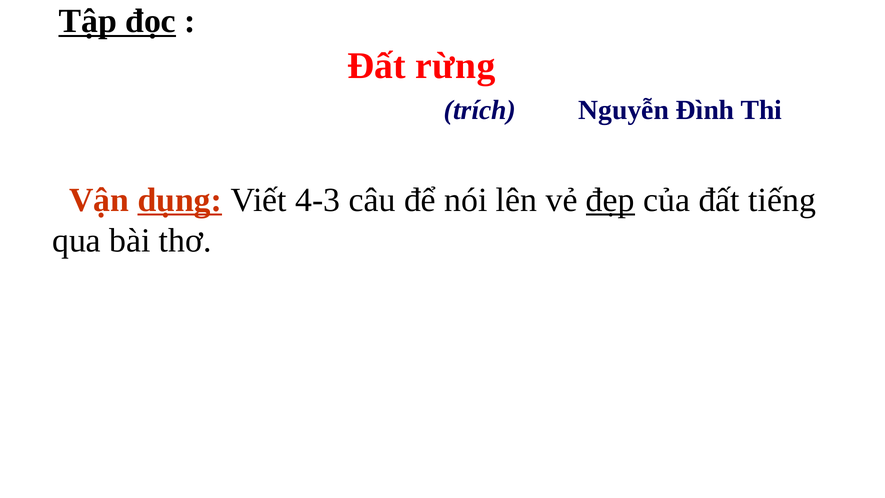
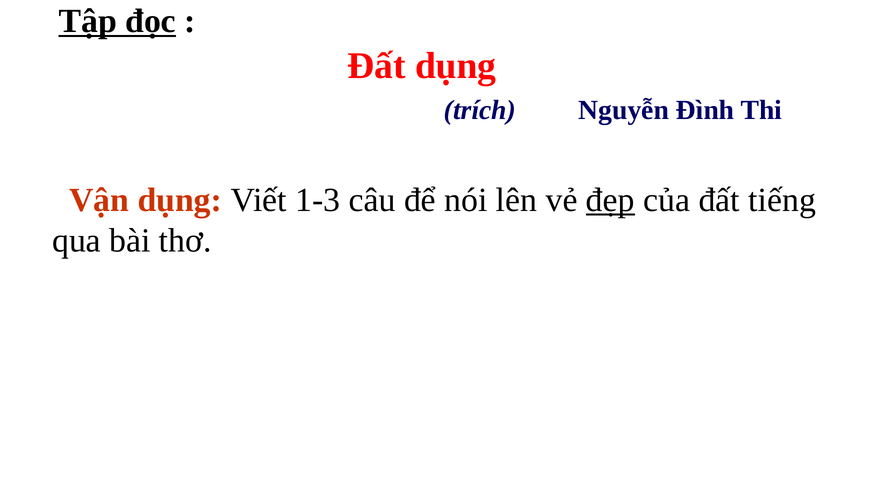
Đất rừng: rừng -> dụng (456, 66)
dụng underline: present -> none (180, 200)
4-3: 4-3 -> 1-3 (318, 200)
